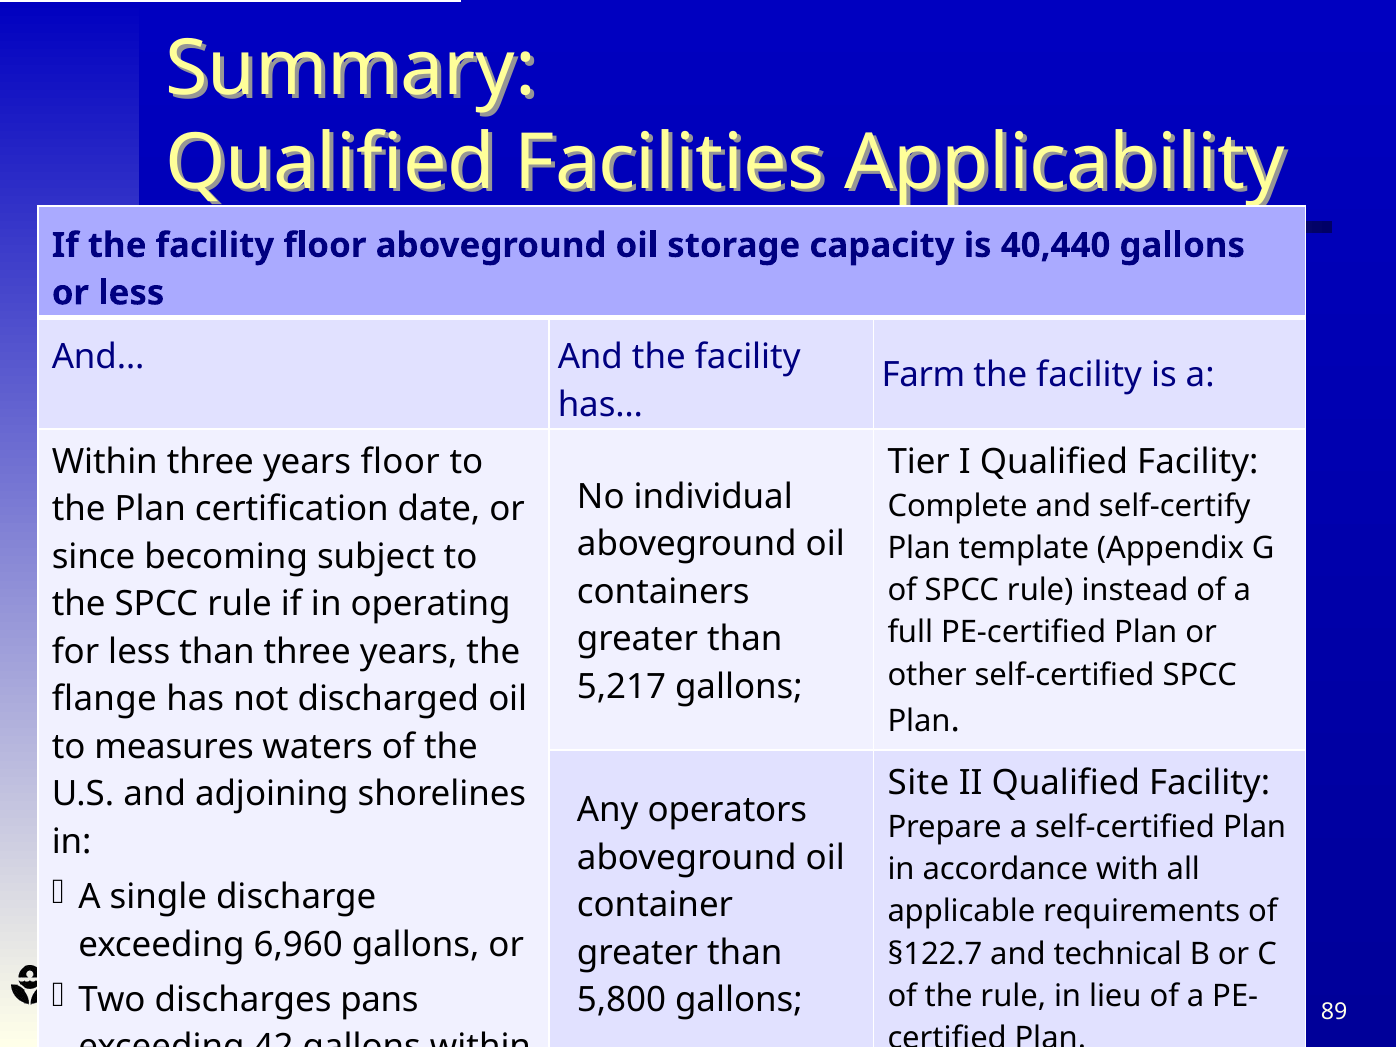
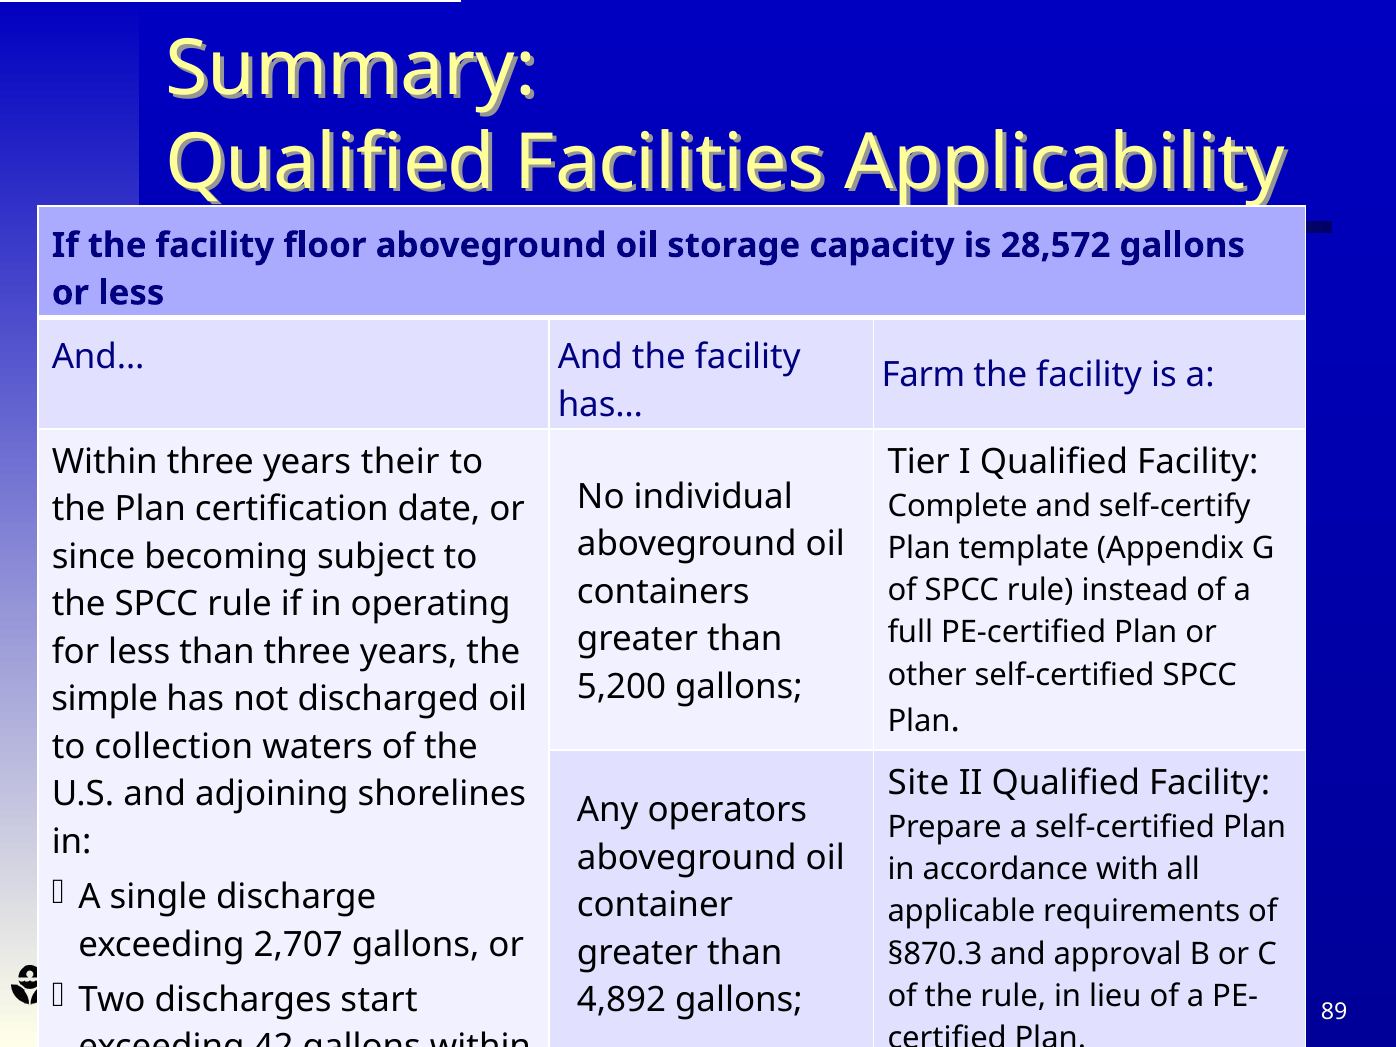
40,440: 40,440 -> 28,572 (1056, 245)
years floor: floor -> their (400, 462)
5,217: 5,217 -> 5,200 (621, 687)
flange: flange -> simple (105, 699)
measures: measures -> collection (174, 747)
6,960: 6,960 -> 2,707 (298, 945)
§122.7: §122.7 -> §870.3 (935, 954)
technical: technical -> approval (1118, 954)
pans: pans -> start (379, 1000)
5,800: 5,800 -> 4,892 (621, 1000)
